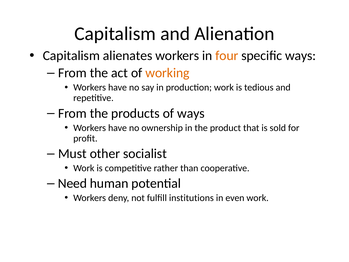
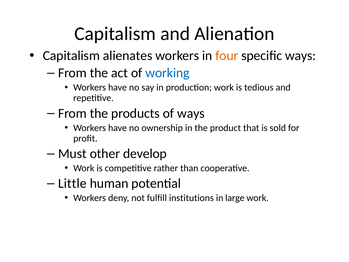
working colour: orange -> blue (167, 73)
socialist: socialist -> develop (145, 153)
Need: Need -> Little (72, 183)
even: even -> large (235, 198)
